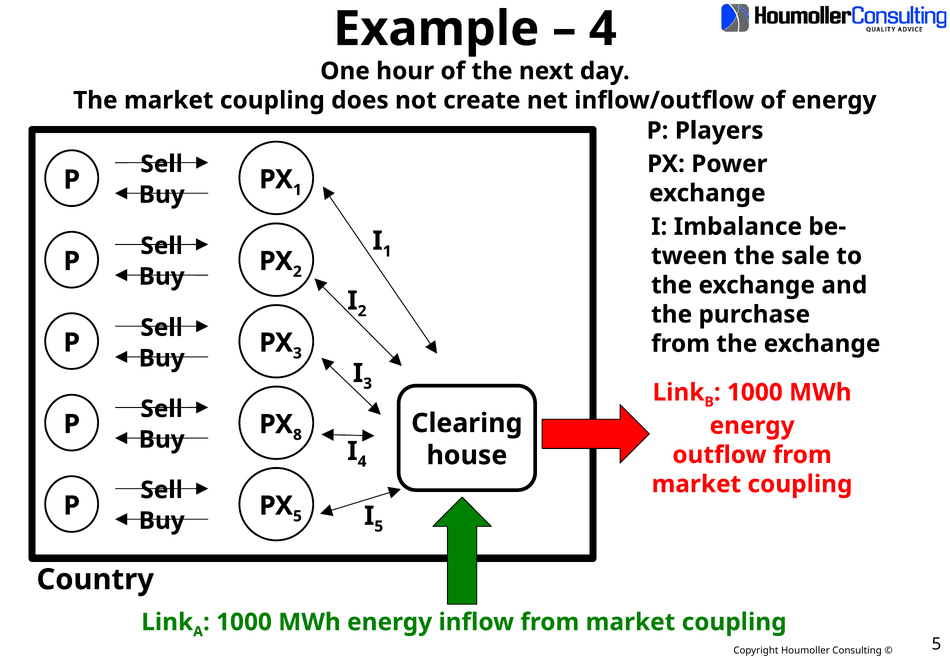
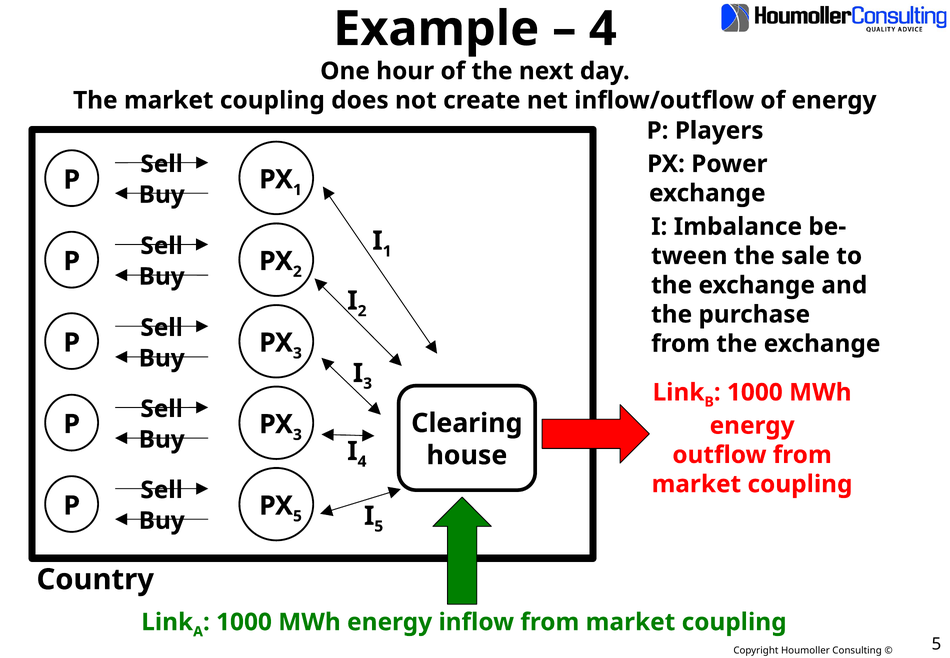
8: 8 -> 3 (297, 435)
